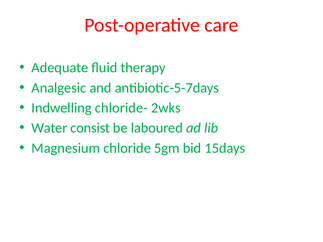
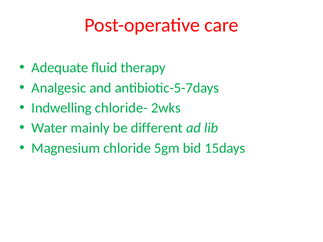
consist: consist -> mainly (90, 128)
laboured: laboured -> different (157, 128)
